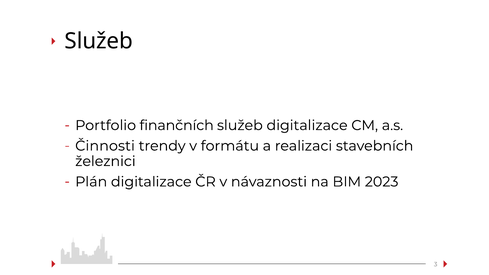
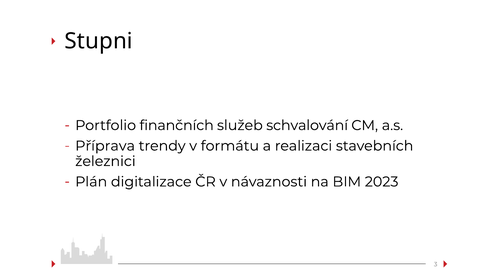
Služeb: Služeb -> Stupni (99, 41)
služeb digitalizace: digitalizace -> schvalování (307, 125)
Činnosti: Činnosti -> Příprava (105, 146)
